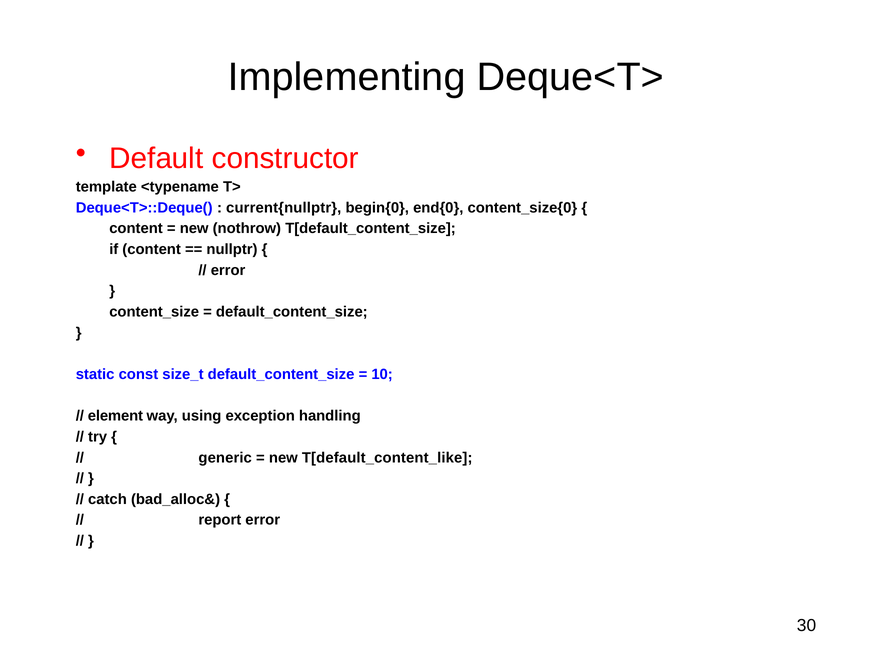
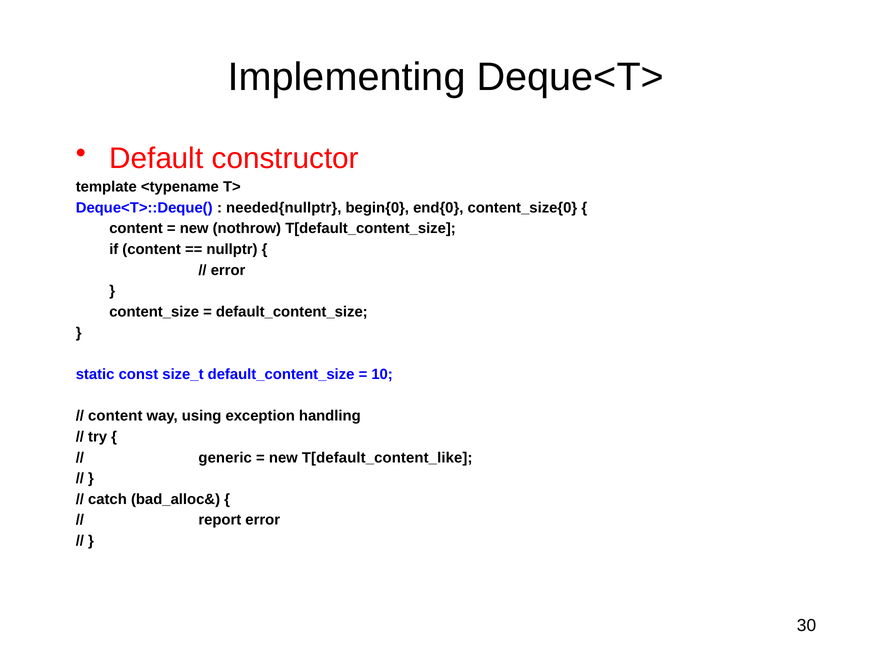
current{nullptr: current{nullptr -> needed{nullptr (284, 208)
element: element -> content (115, 416)
